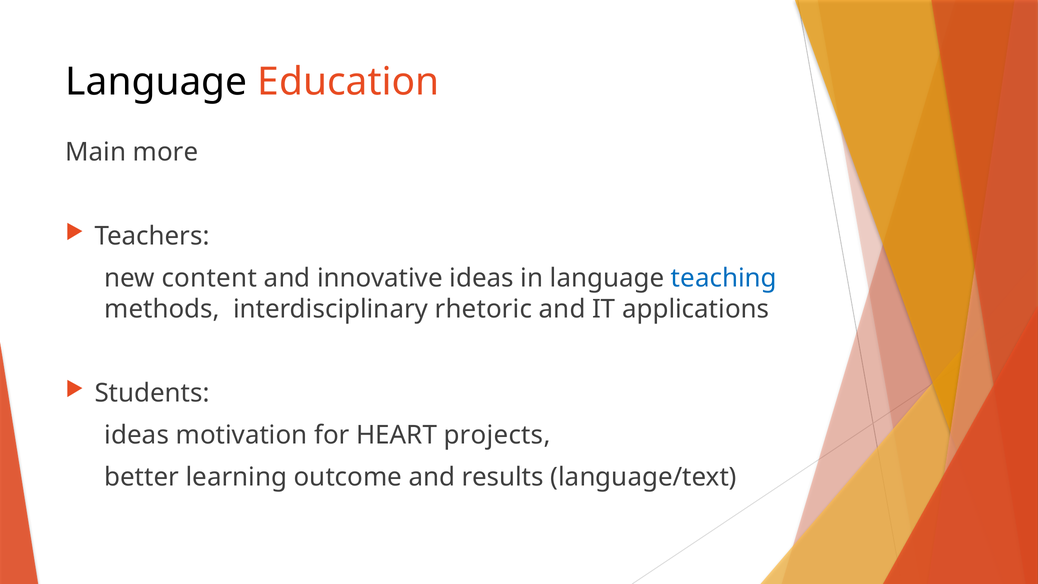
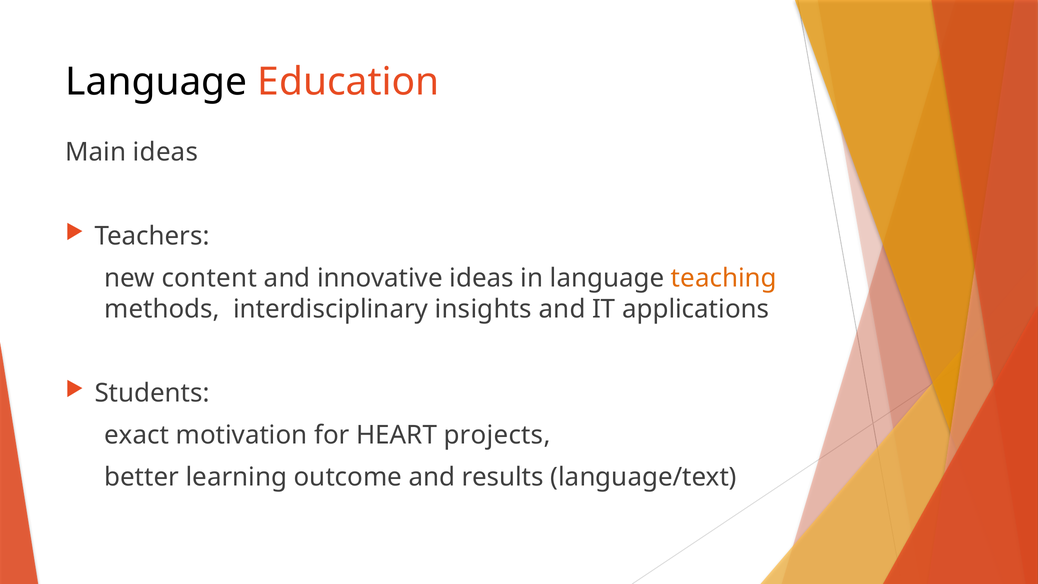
Main more: more -> ideas (165, 152)
teaching colour: blue -> orange (724, 278)
rhetoric: rhetoric -> insights (483, 309)
ideas: ideas -> exact (137, 435)
